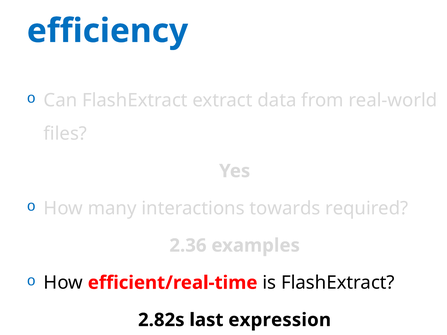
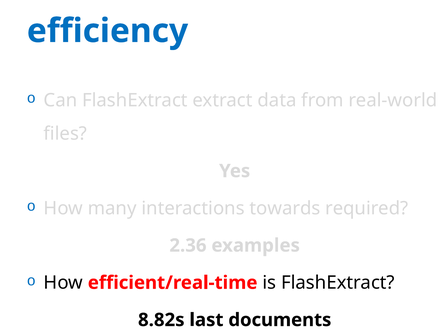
2.82s: 2.82s -> 8.82s (161, 320)
expression: expression -> documents (280, 320)
